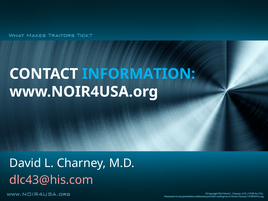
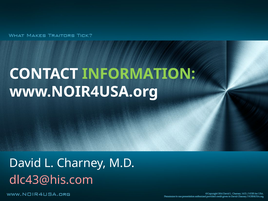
INFORMATION colour: light blue -> light green (139, 74)
